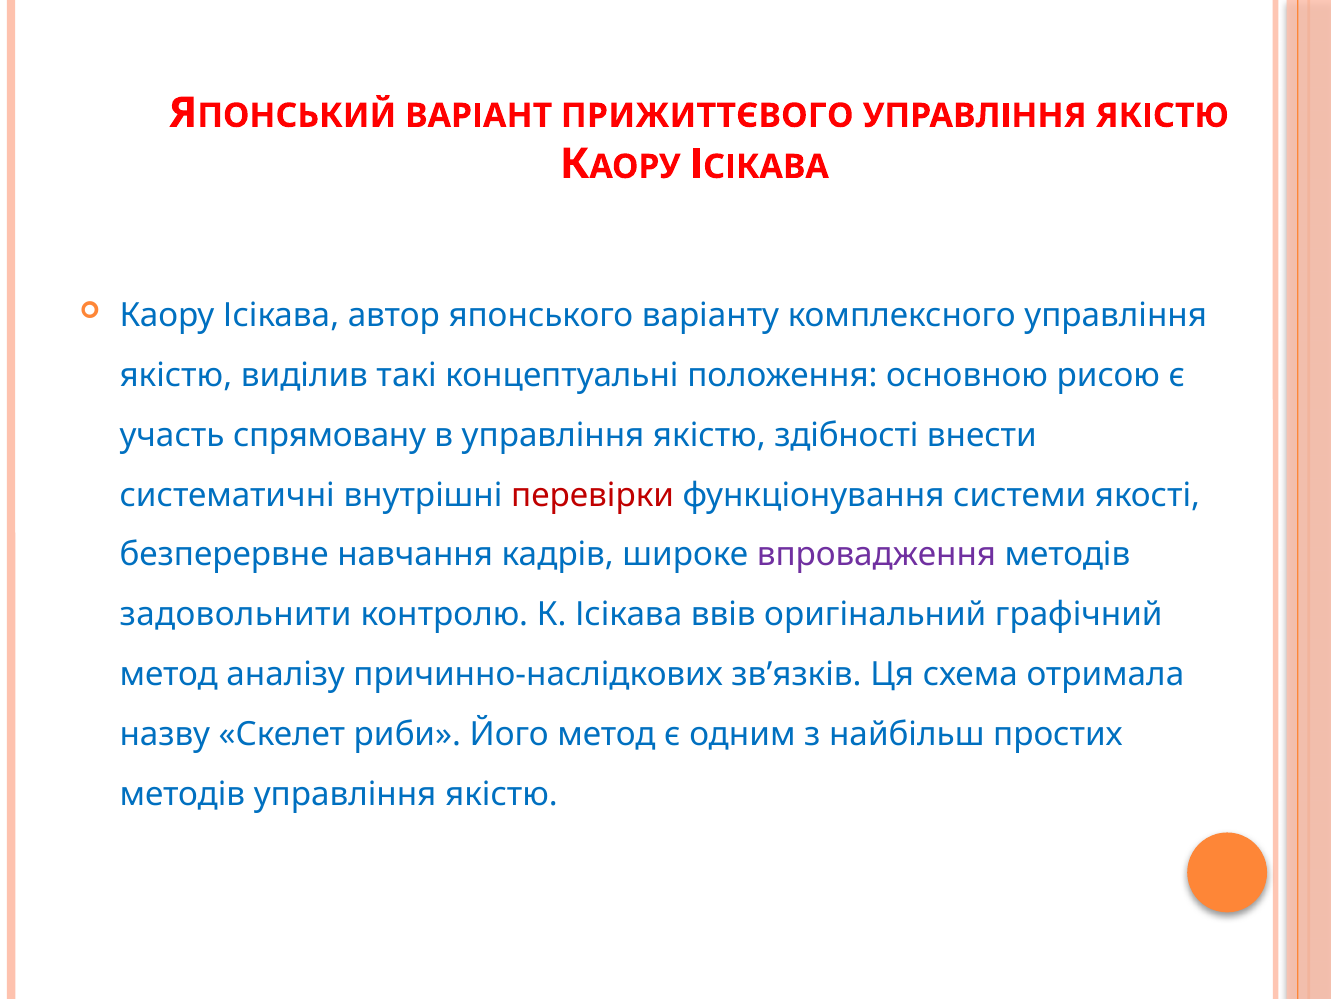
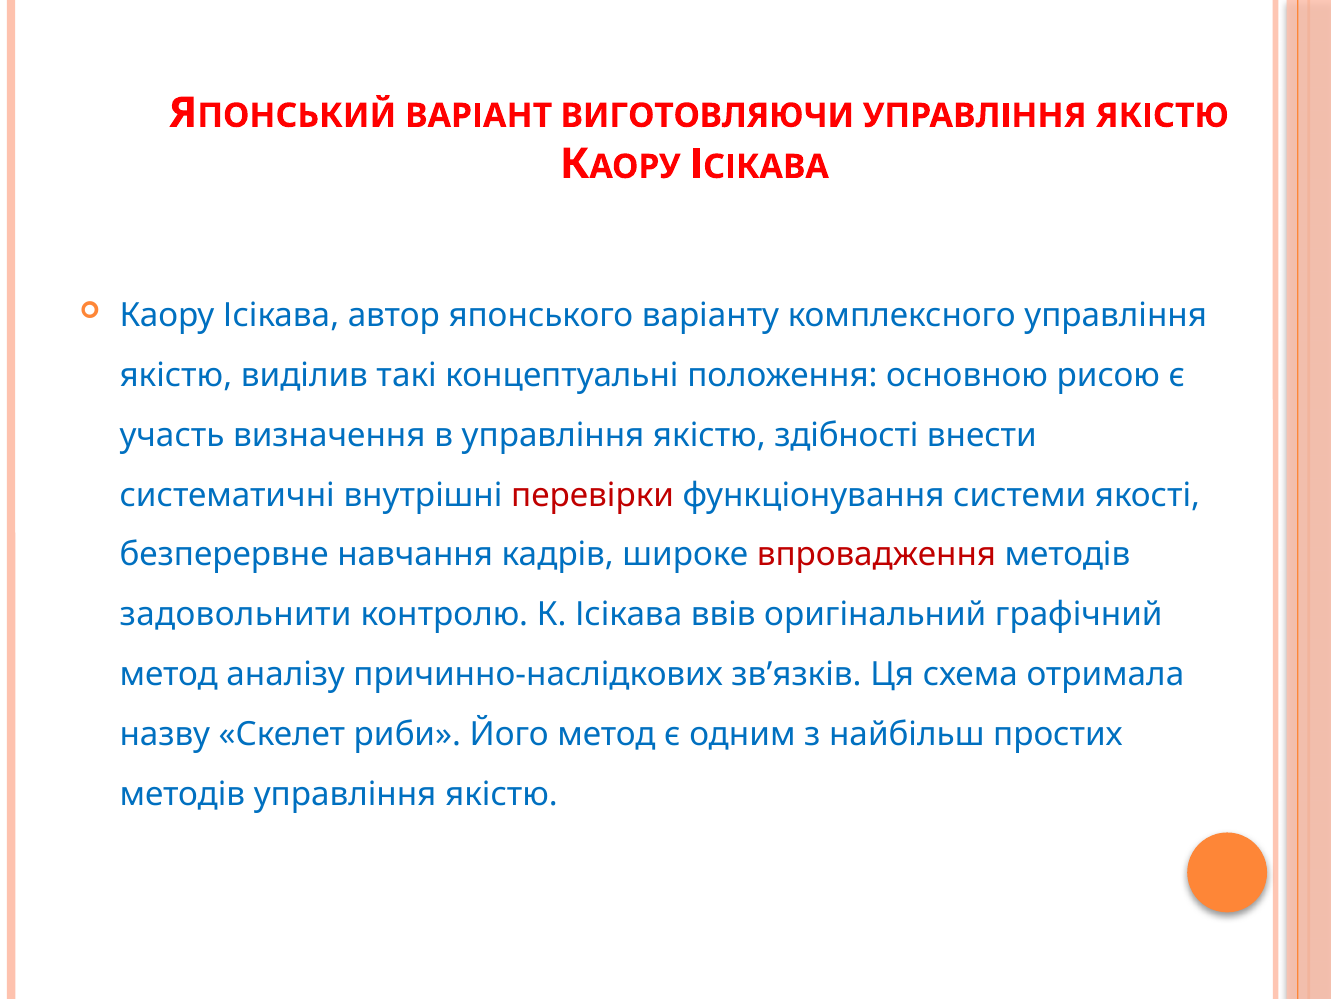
ПРИЖИТТЄВОГО: ПРИЖИТТЄВОГО -> ВИГОТОВЛЯЮЧИ (707, 116)
спрямовану: спрямовану -> визначення (329, 435)
впровадження colour: purple -> red (877, 555)
